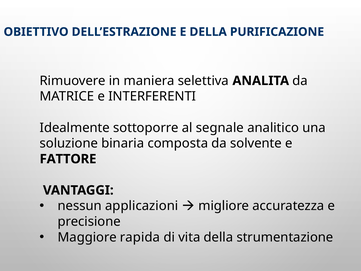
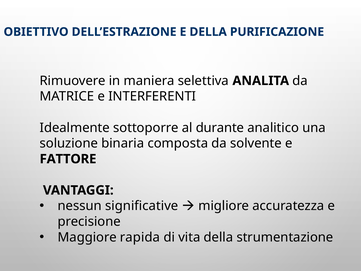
segnale: segnale -> durante (220, 128)
applicazioni: applicazioni -> significative (142, 206)
